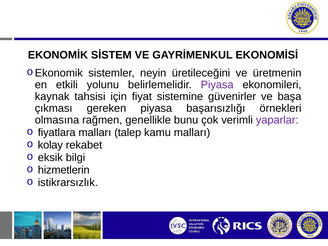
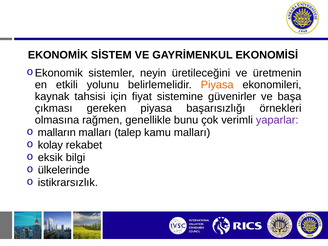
Piyasa colour: purple -> orange (217, 85)
fiyatlara: fiyatlara -> malların (57, 133)
hizmetlerin: hizmetlerin -> ülkelerinde (64, 170)
